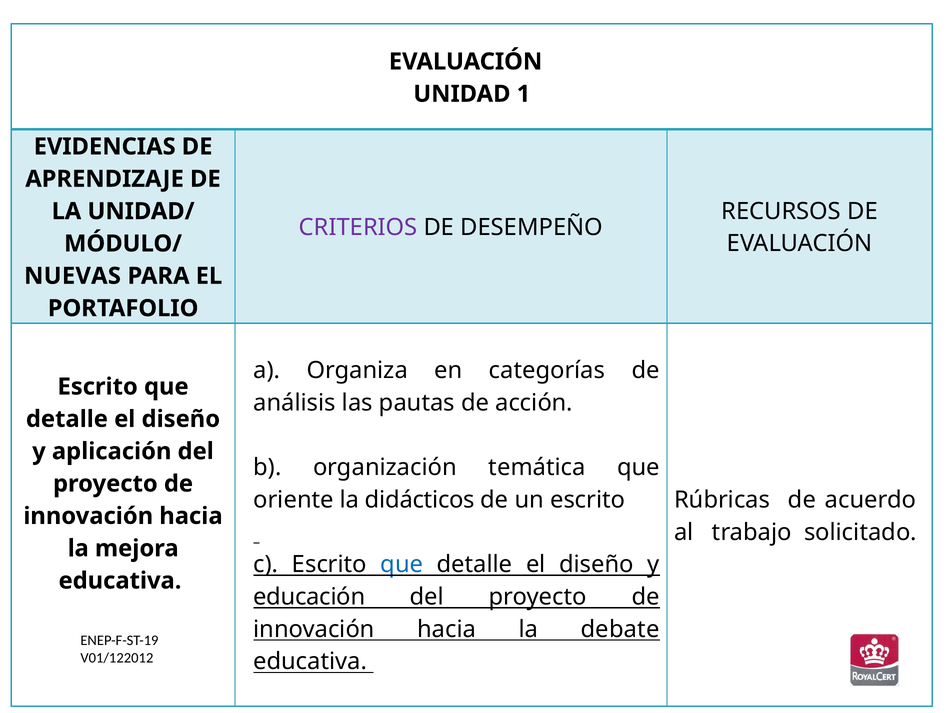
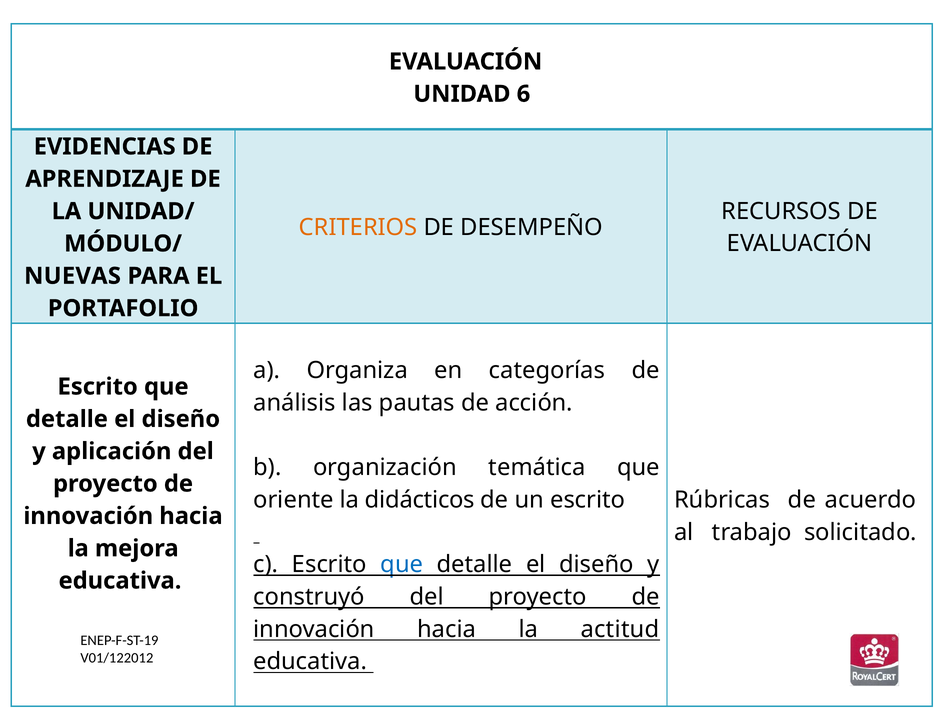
1: 1 -> 6 (523, 94)
CRITERIOS colour: purple -> orange (358, 228)
educación: educación -> construyó (309, 597)
debate: debate -> actitud (620, 629)
